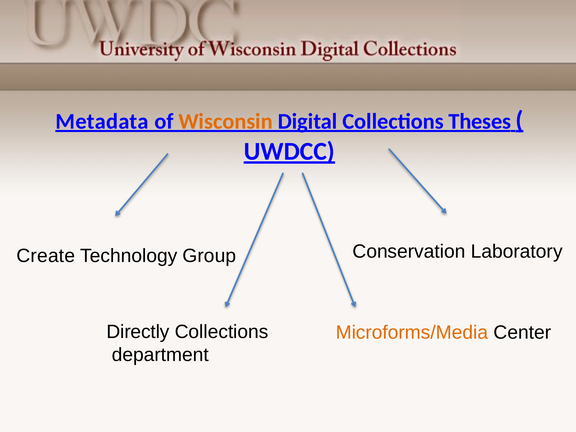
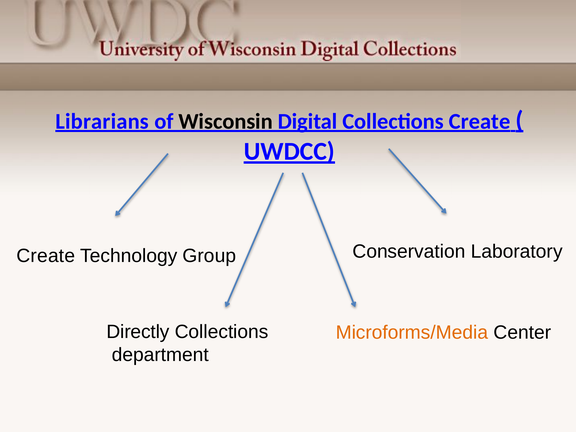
Metadata: Metadata -> Librarians (102, 121)
Wisconsin colour: orange -> black (226, 121)
Collections Theses: Theses -> Create (480, 121)
